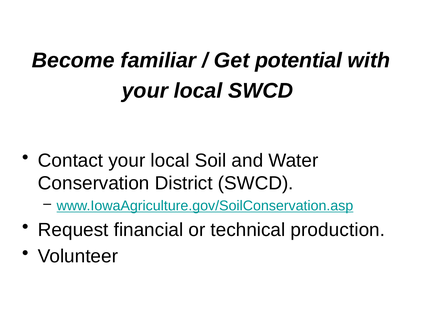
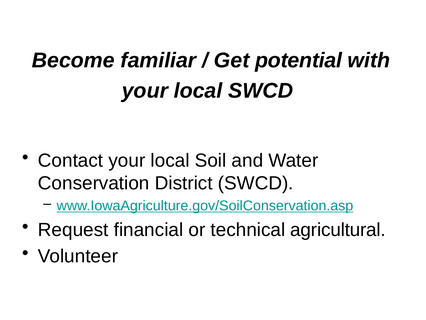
production: production -> agricultural (338, 229)
